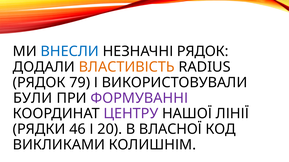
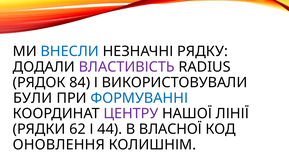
НЕЗНАЧНІ РЯДОК: РЯДОК -> РЯДКУ (203, 52)
ВЛАСТИВІСТЬ colour: orange -> purple (127, 67)
79: 79 -> 84 (80, 83)
ФОРМУВАННІ colour: purple -> blue (139, 98)
46: 46 -> 62 (77, 130)
20: 20 -> 44 (110, 130)
ВИКЛИКАМИ: ВИКЛИКАМИ -> ОНОВЛЕННЯ (59, 145)
